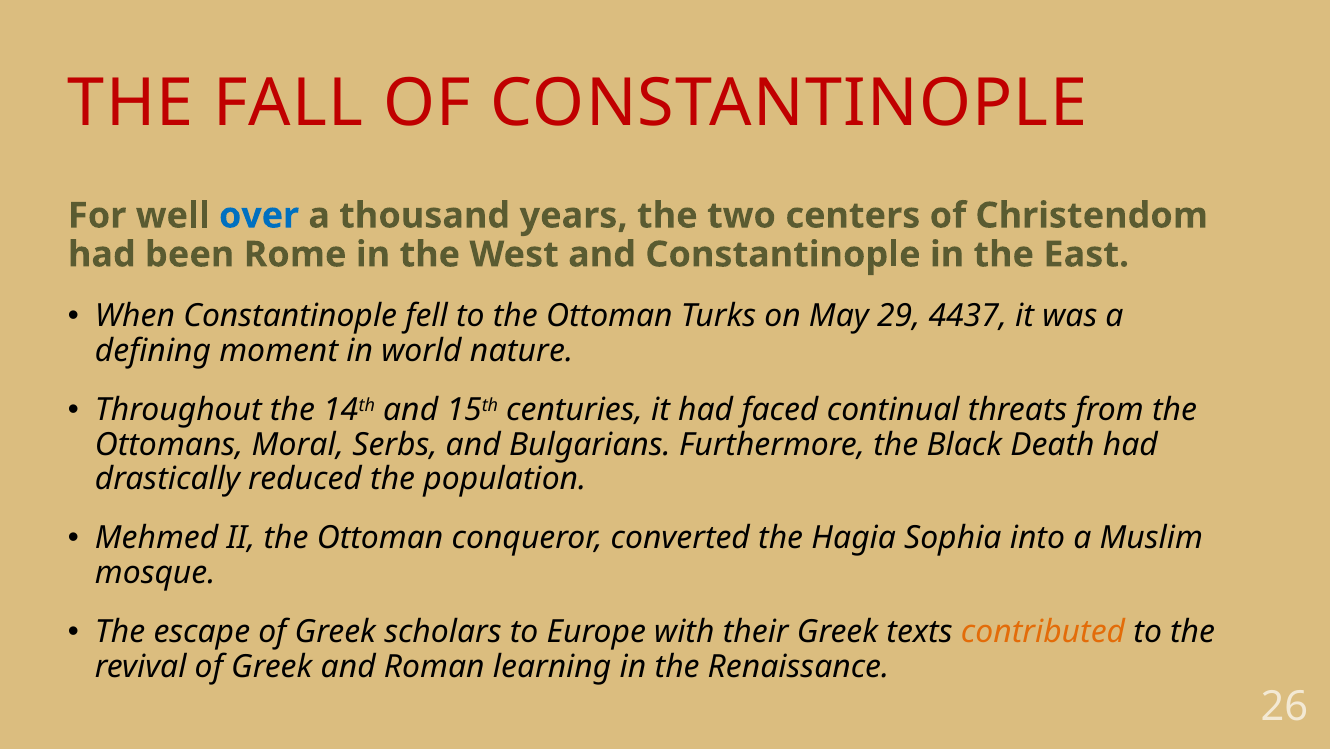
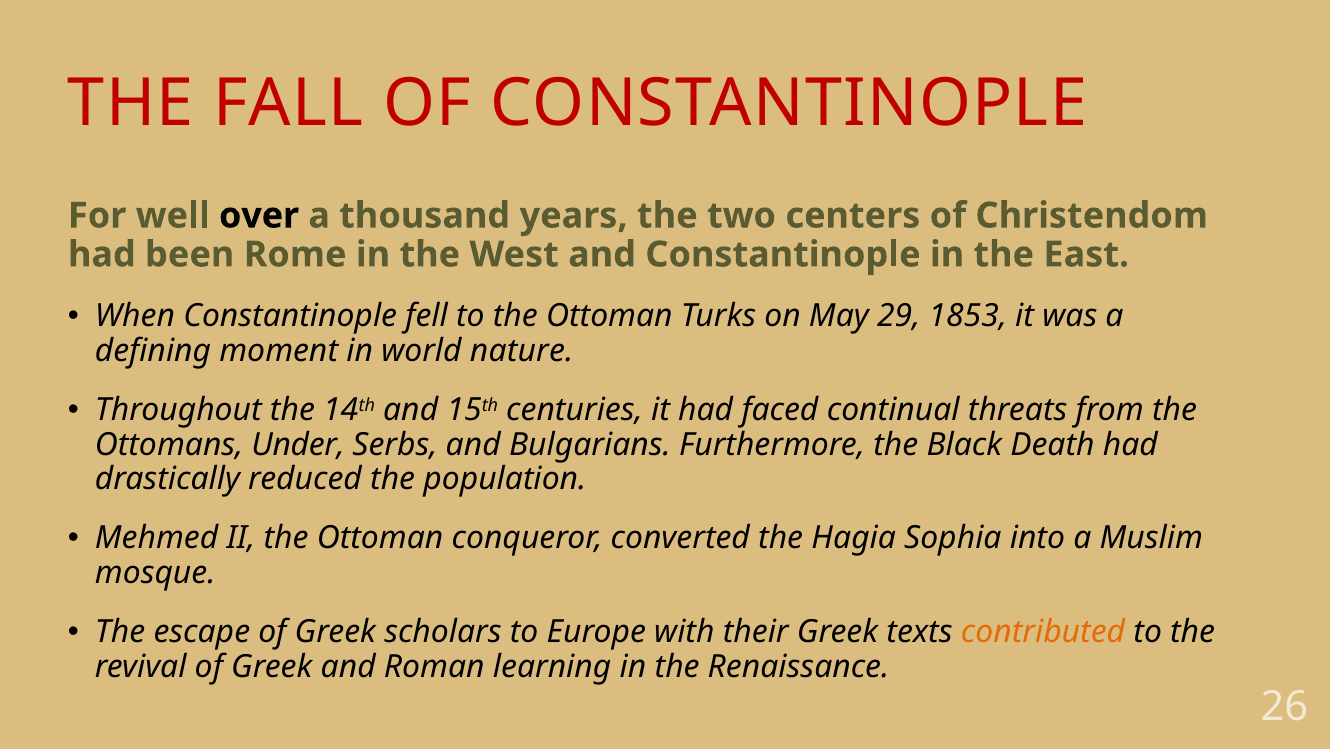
over colour: blue -> black (259, 215)
4437: 4437 -> 1853 (968, 316)
Moral: Moral -> Under (298, 444)
